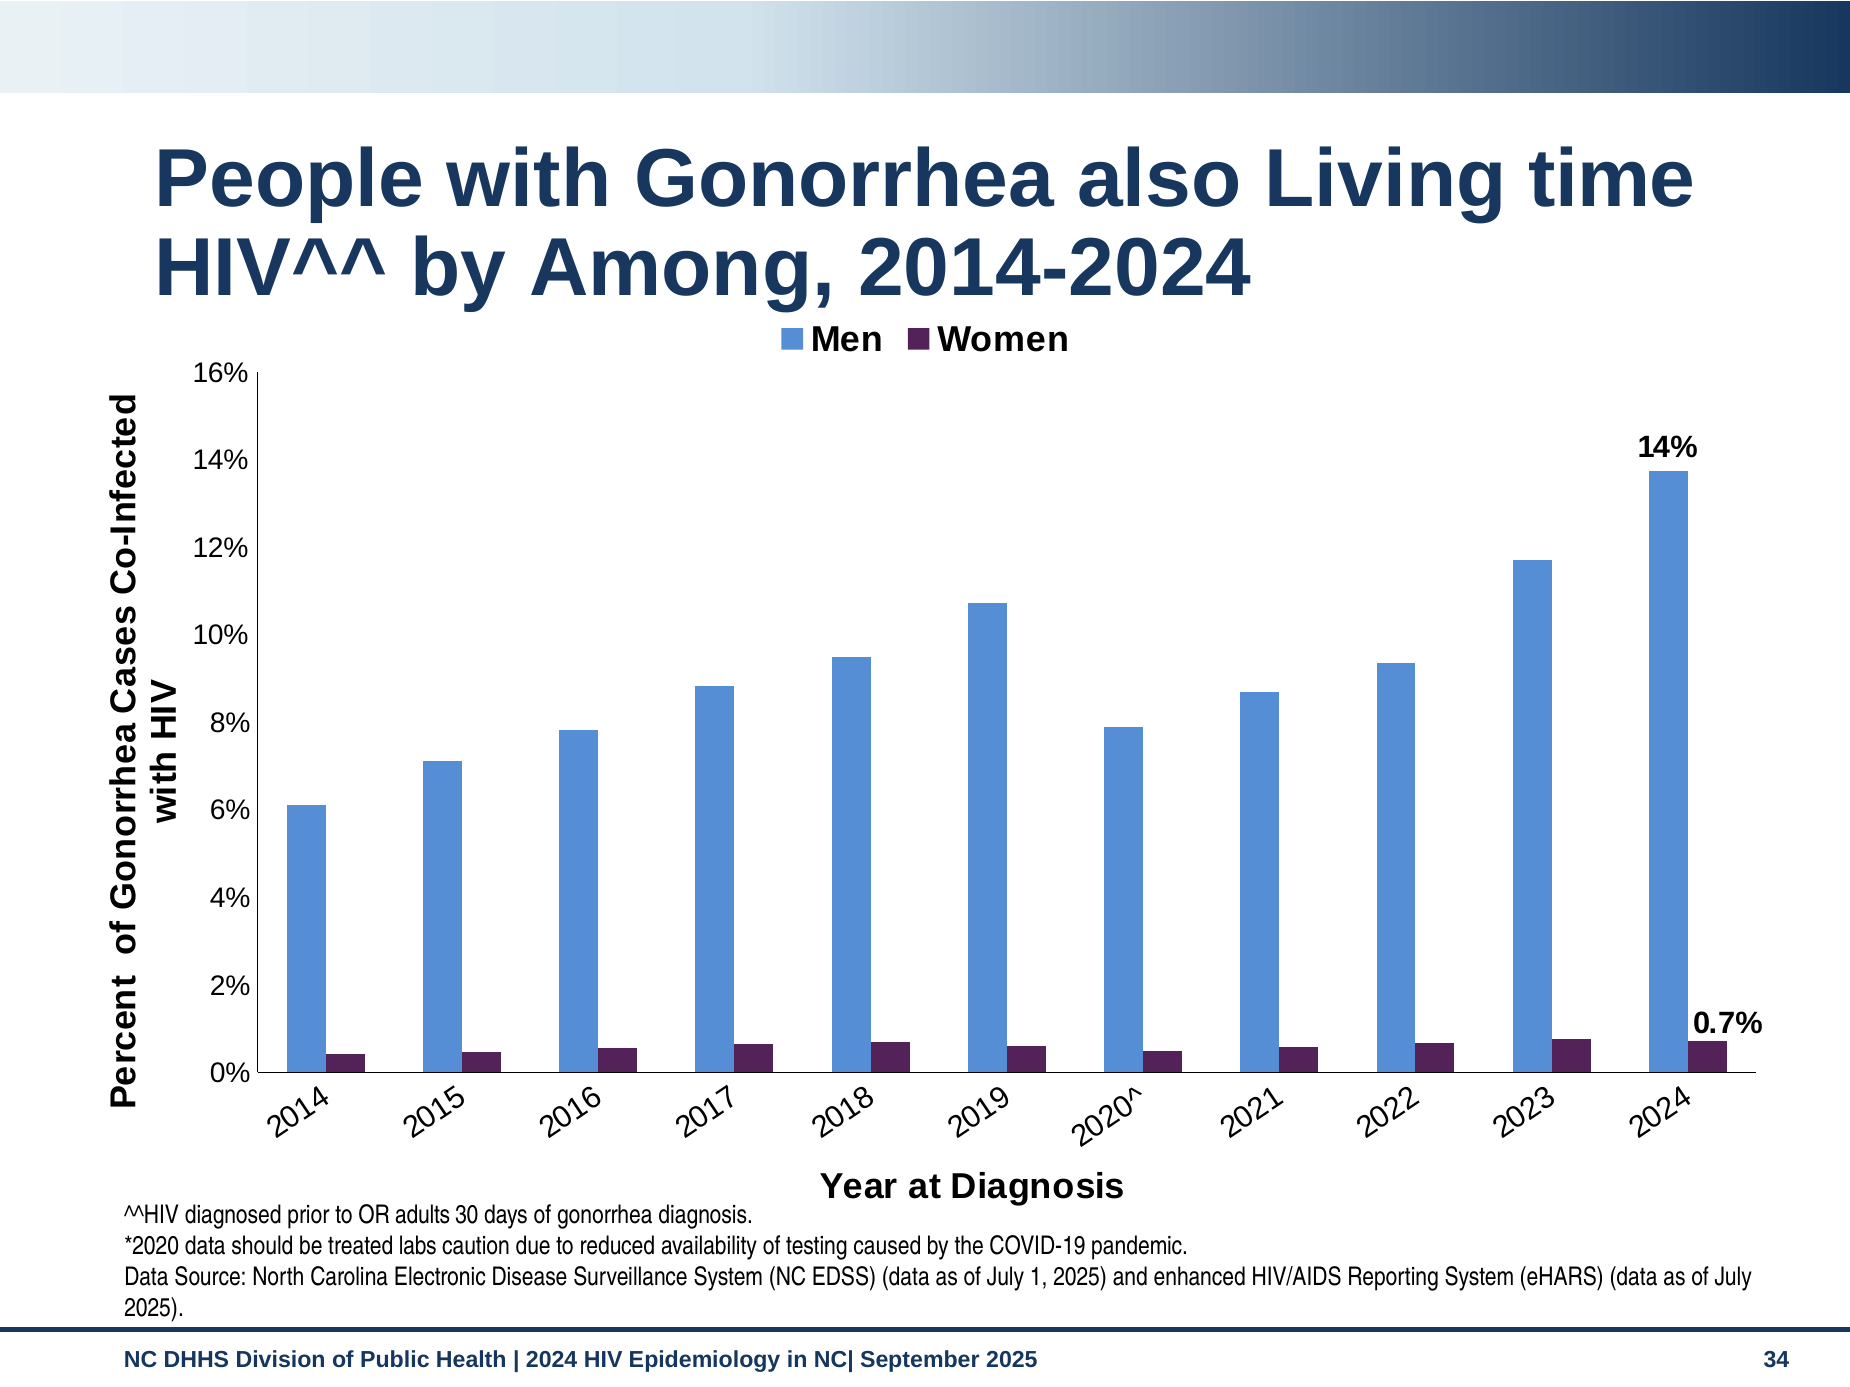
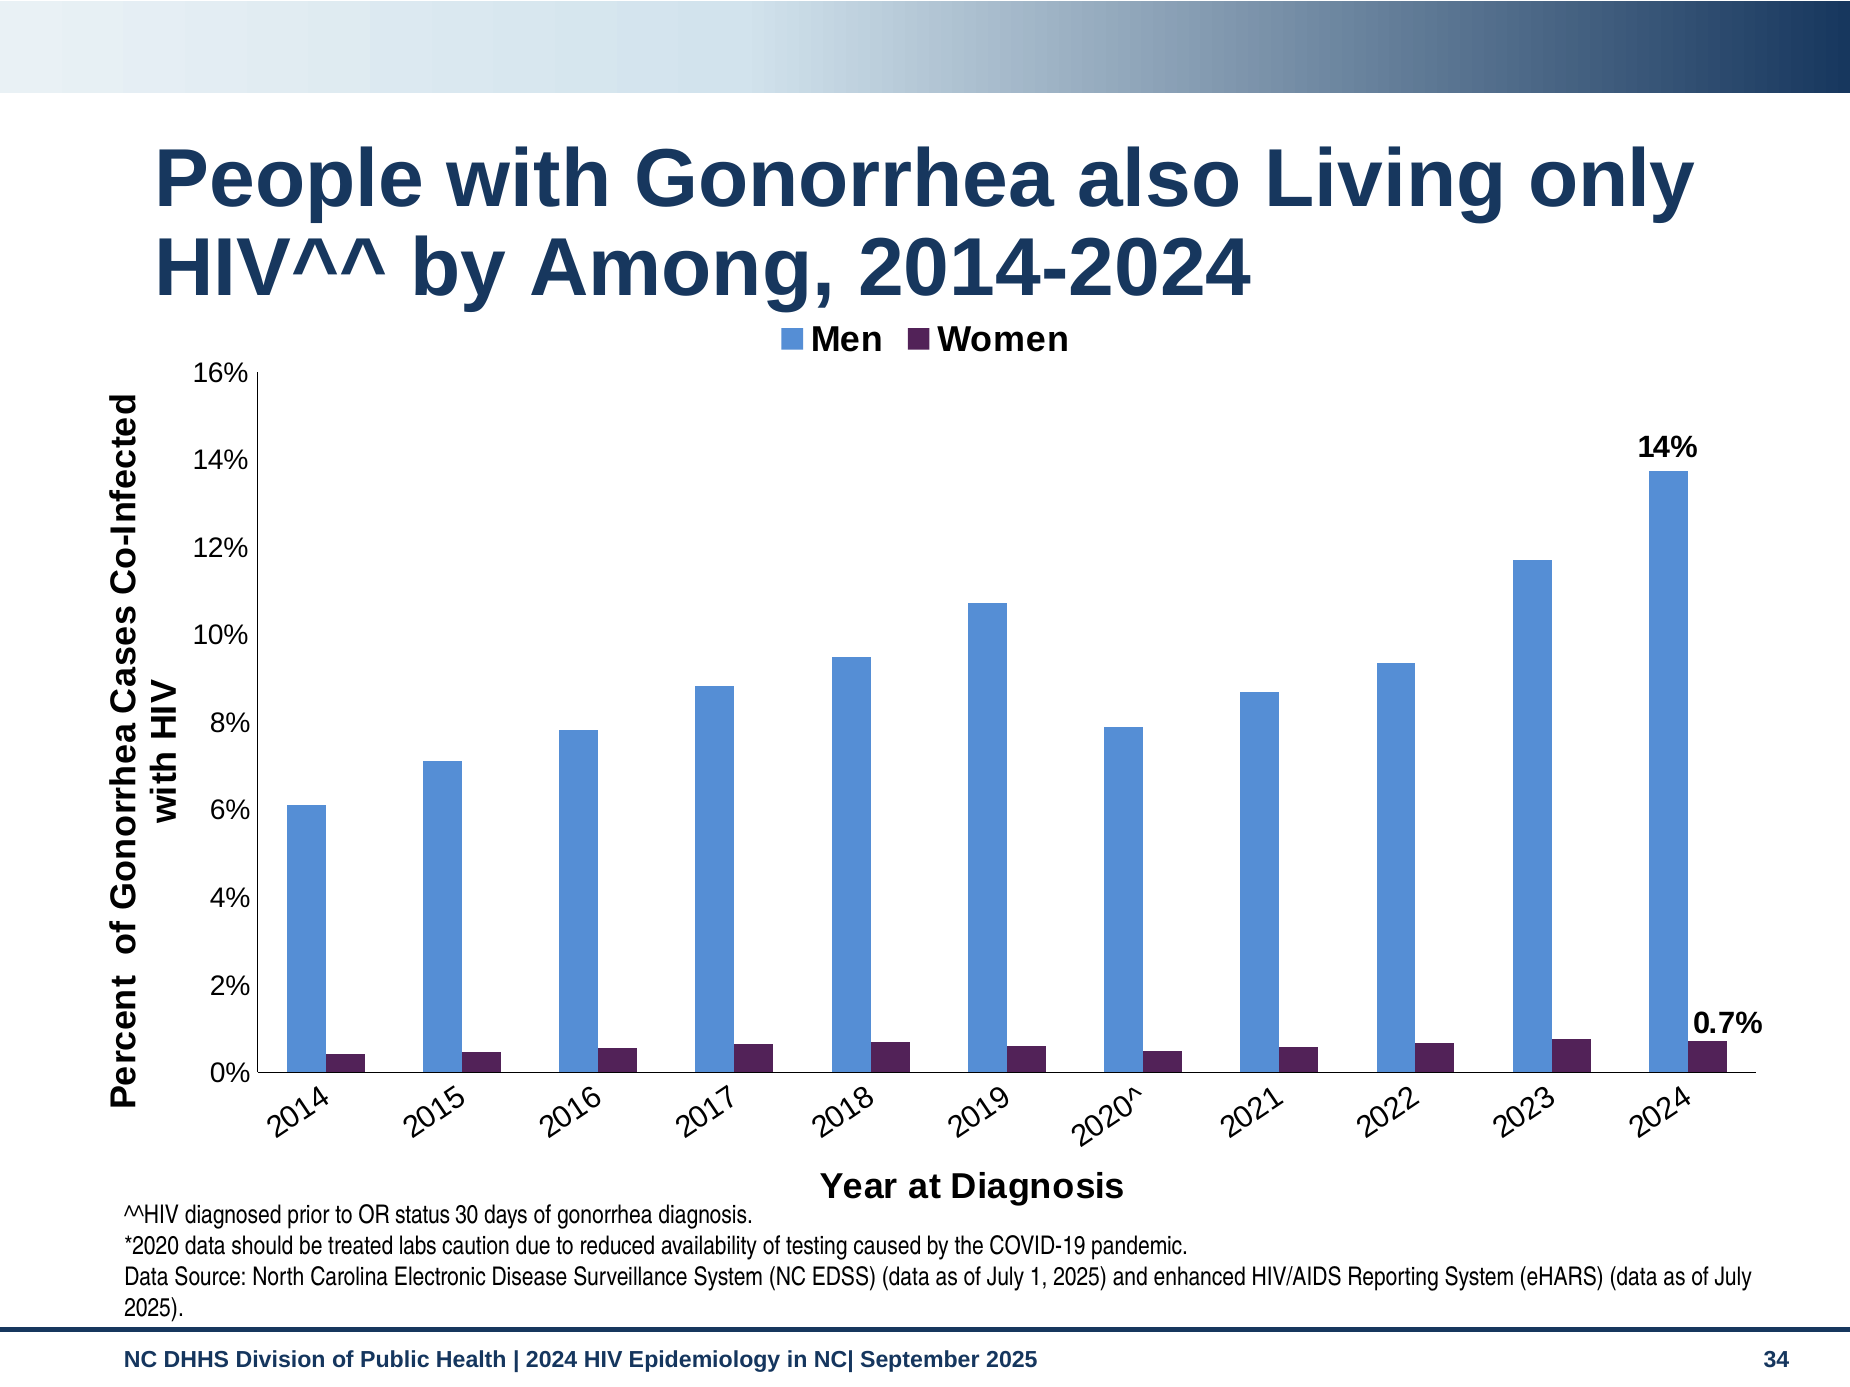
time: time -> only (1612, 179)
adults: adults -> status (423, 1216)
